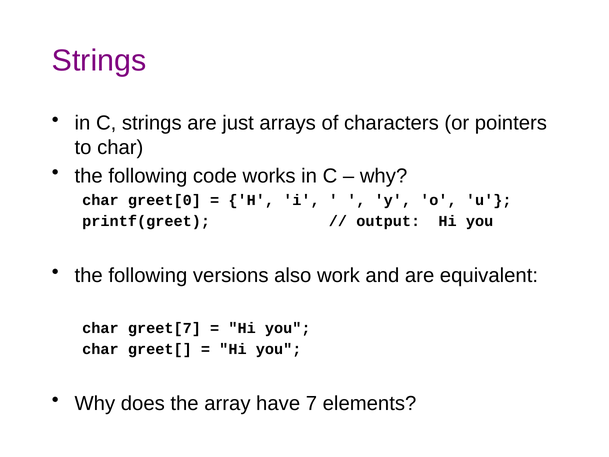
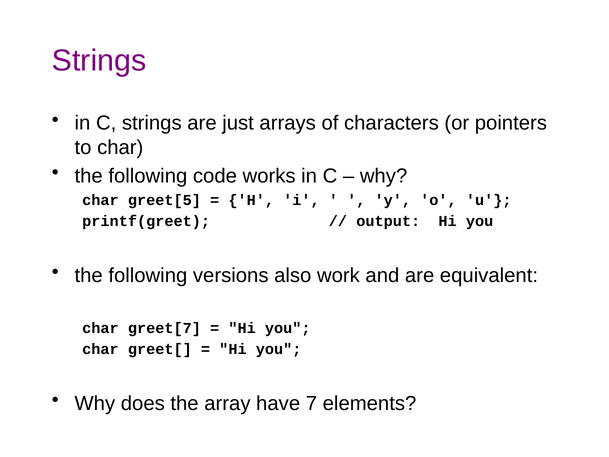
greet[0: greet[0 -> greet[5 (164, 200)
